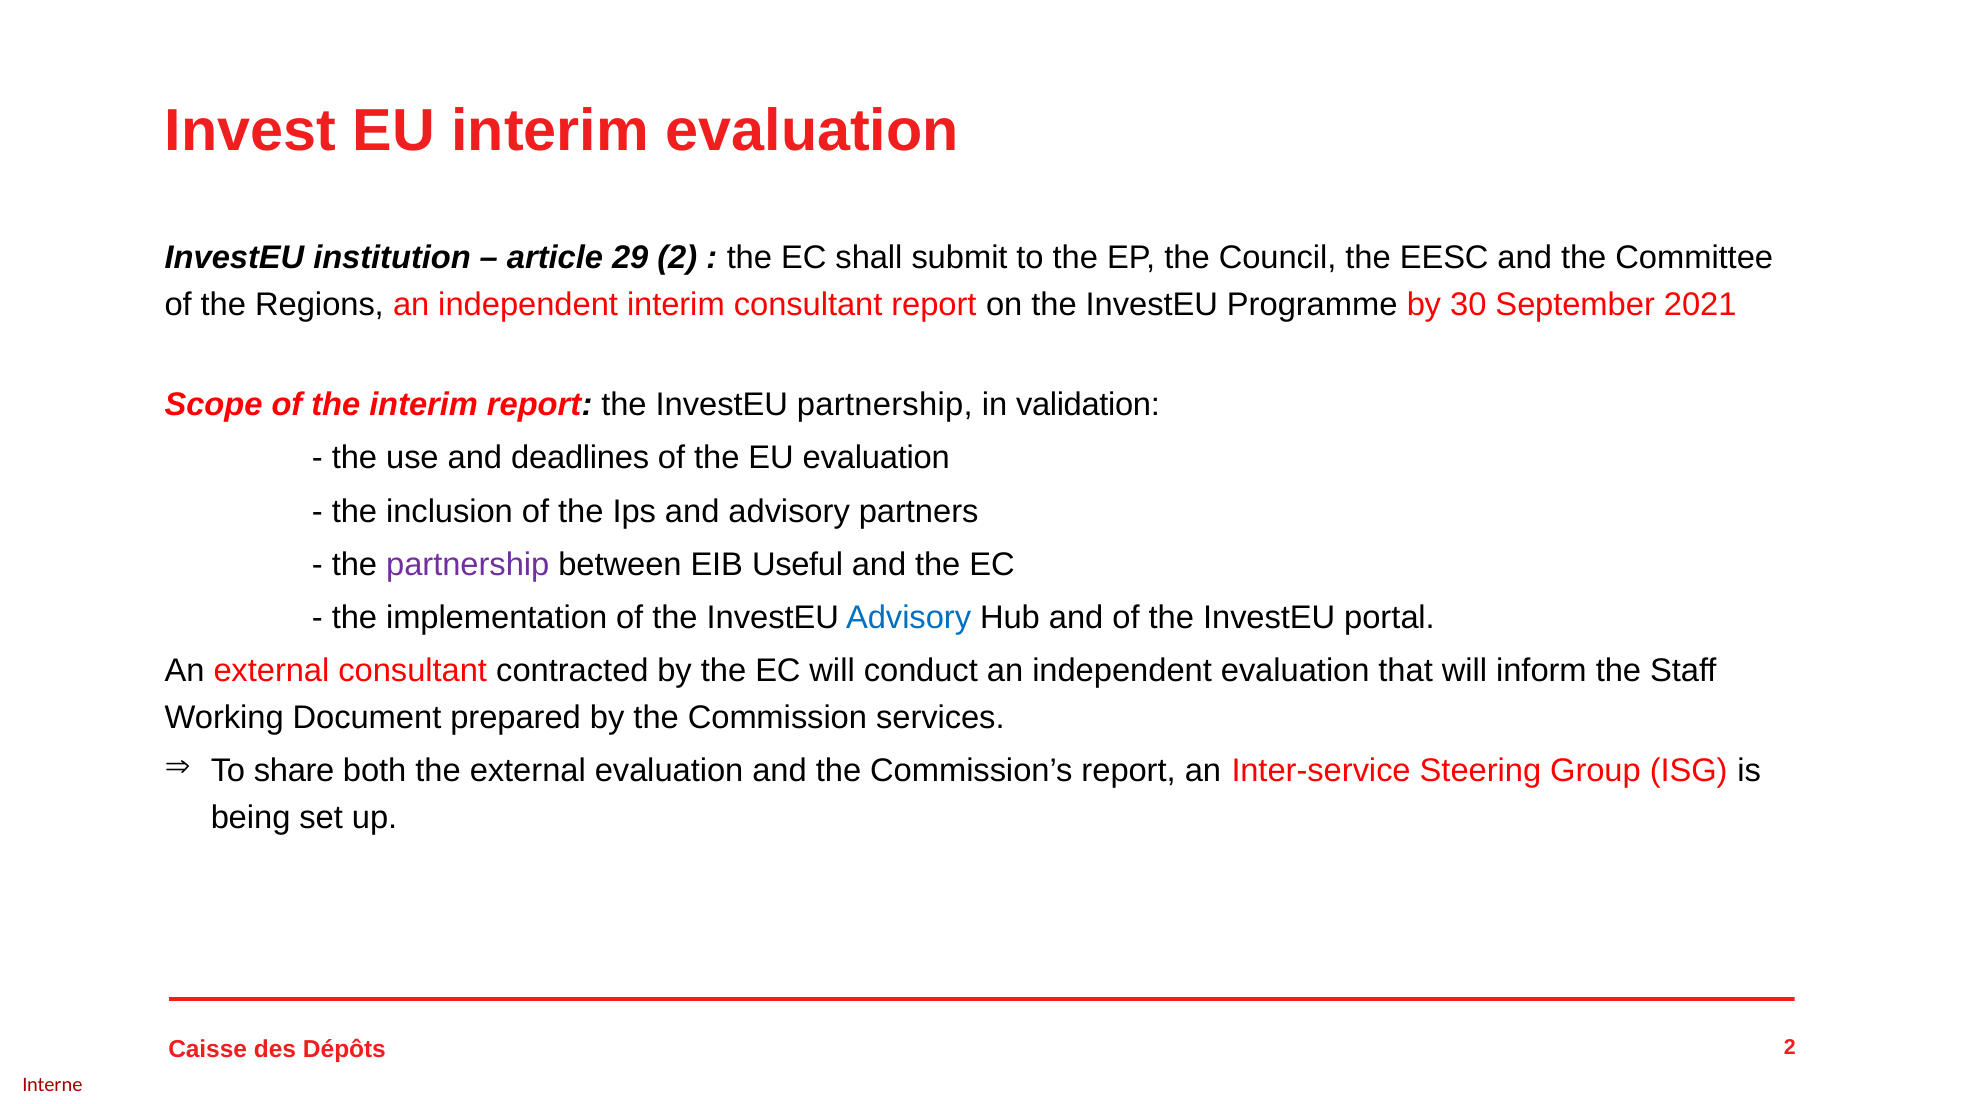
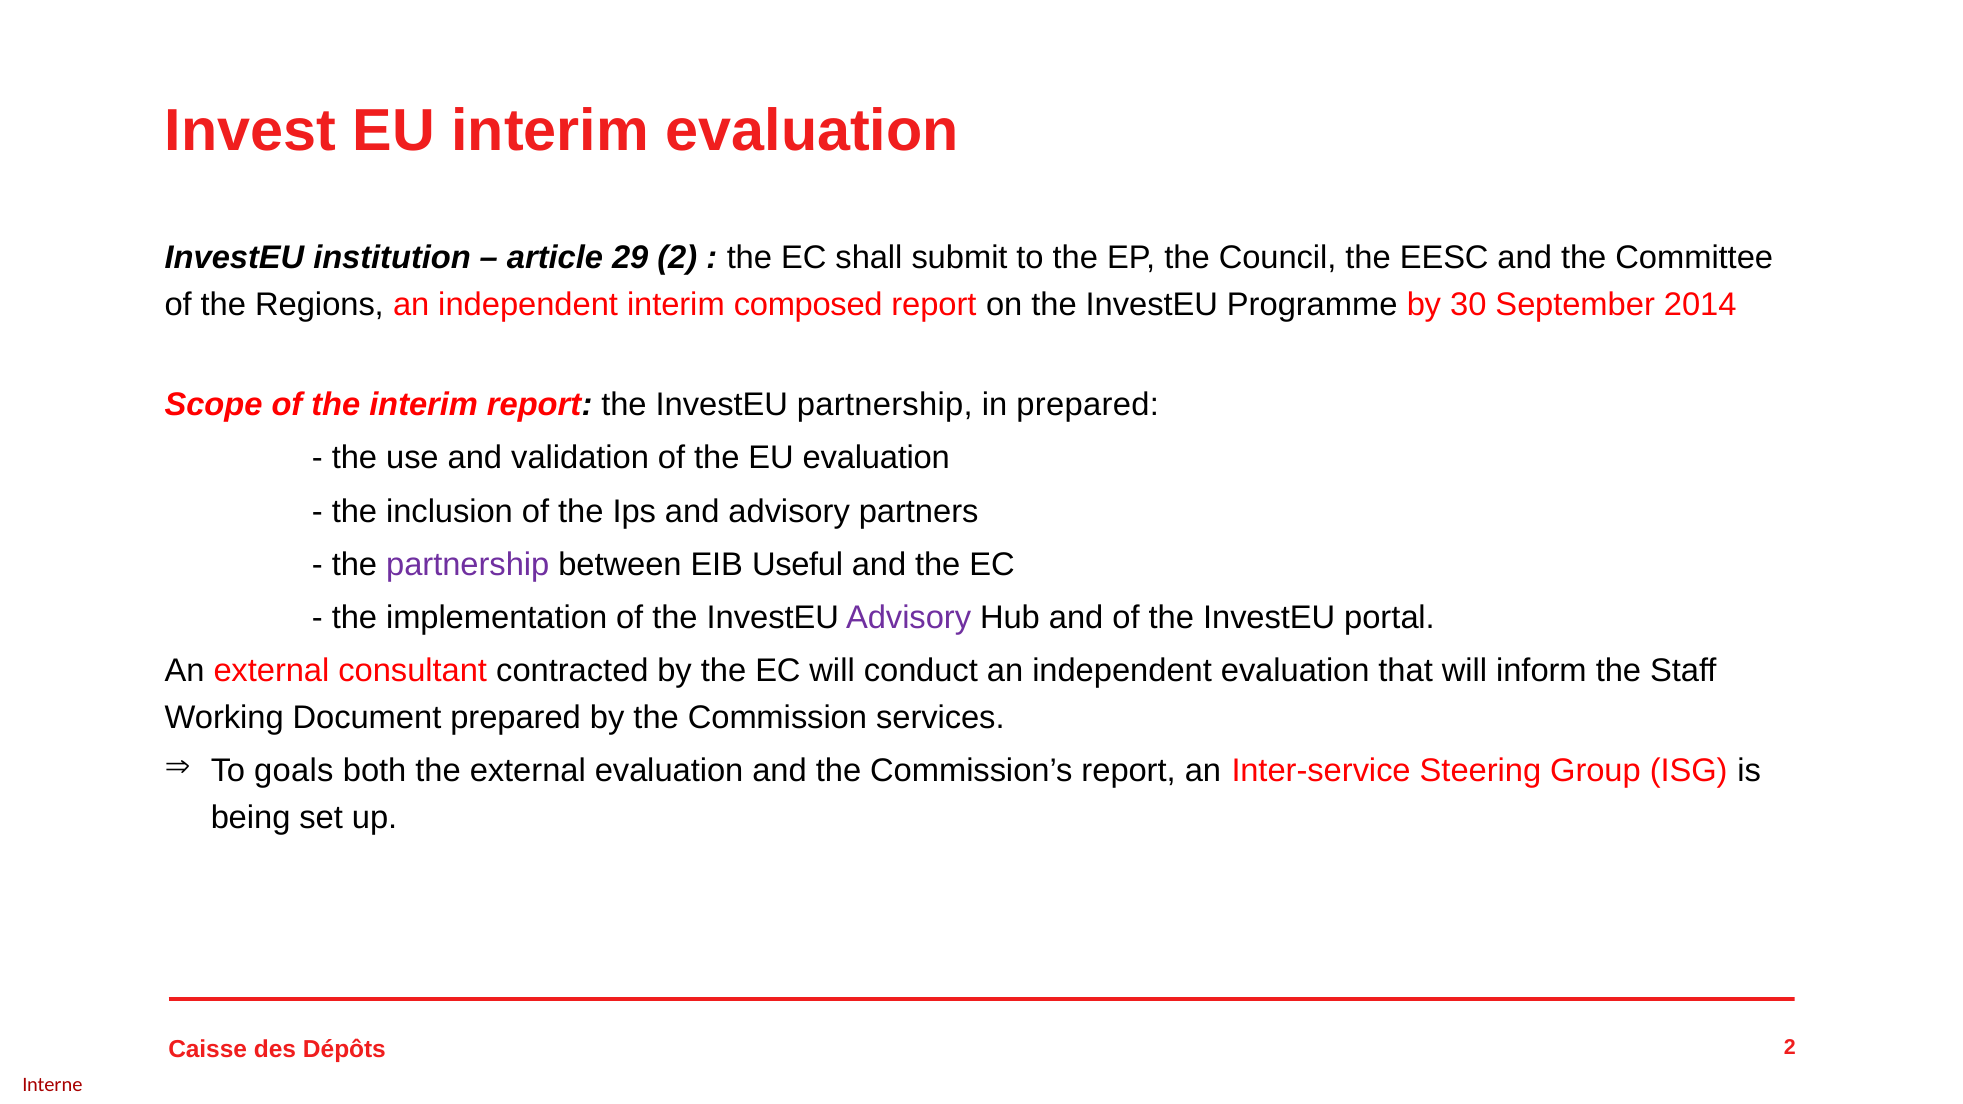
interim consultant: consultant -> composed (808, 304)
2021: 2021 -> 2014 (1700, 304)
in validation: validation -> prepared (1088, 405)
deadlines: deadlines -> validation (580, 458)
Advisory colour: blue -> purple (909, 618)
share: share -> goals (294, 771)
